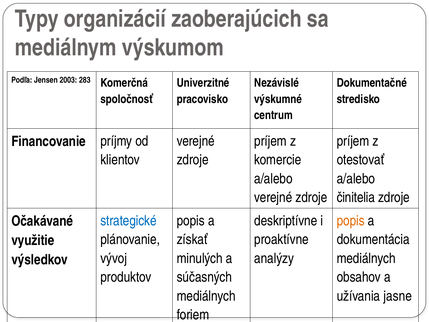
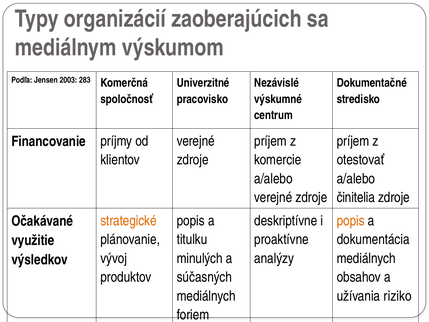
strategické colour: blue -> orange (129, 221)
získať: získať -> titulku (192, 239)
jasne: jasne -> riziko (398, 296)
